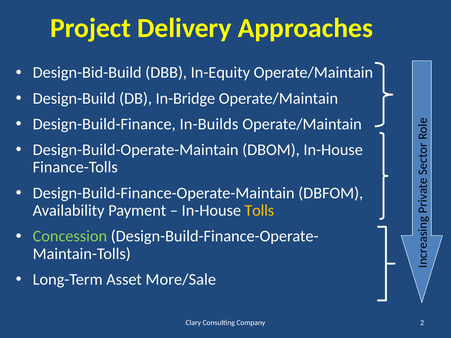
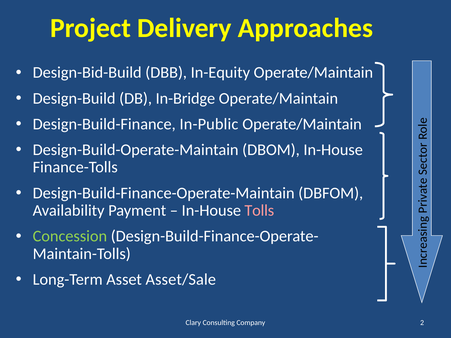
In-Builds: In-Builds -> In-Public (209, 124)
Tolls colour: yellow -> pink (259, 211)
More/Sale: More/Sale -> Asset/Sale (181, 280)
